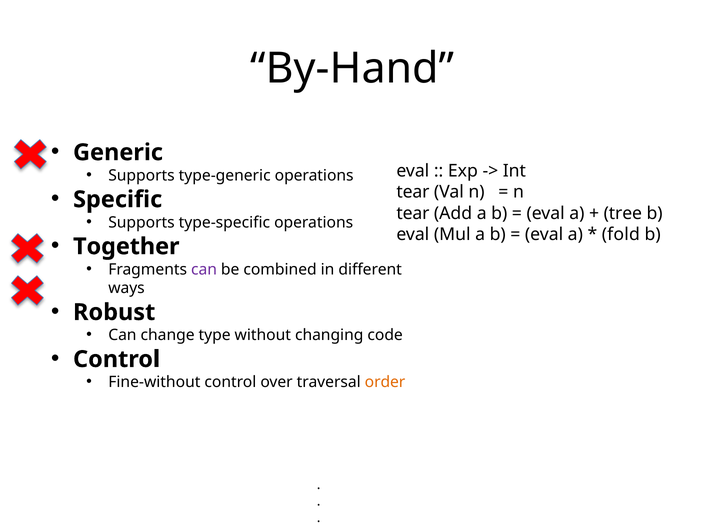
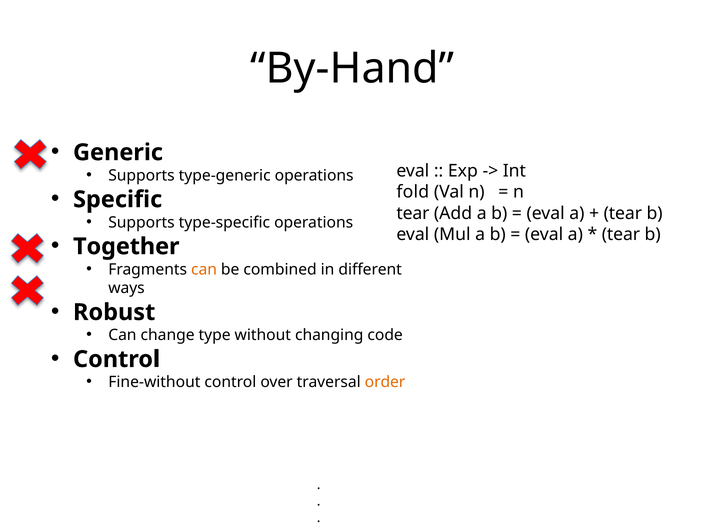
tear: tear -> fold (413, 192)
tree: tree -> tear (623, 213)
fold: fold -> tear (621, 234)
can colour: purple -> orange (204, 269)
